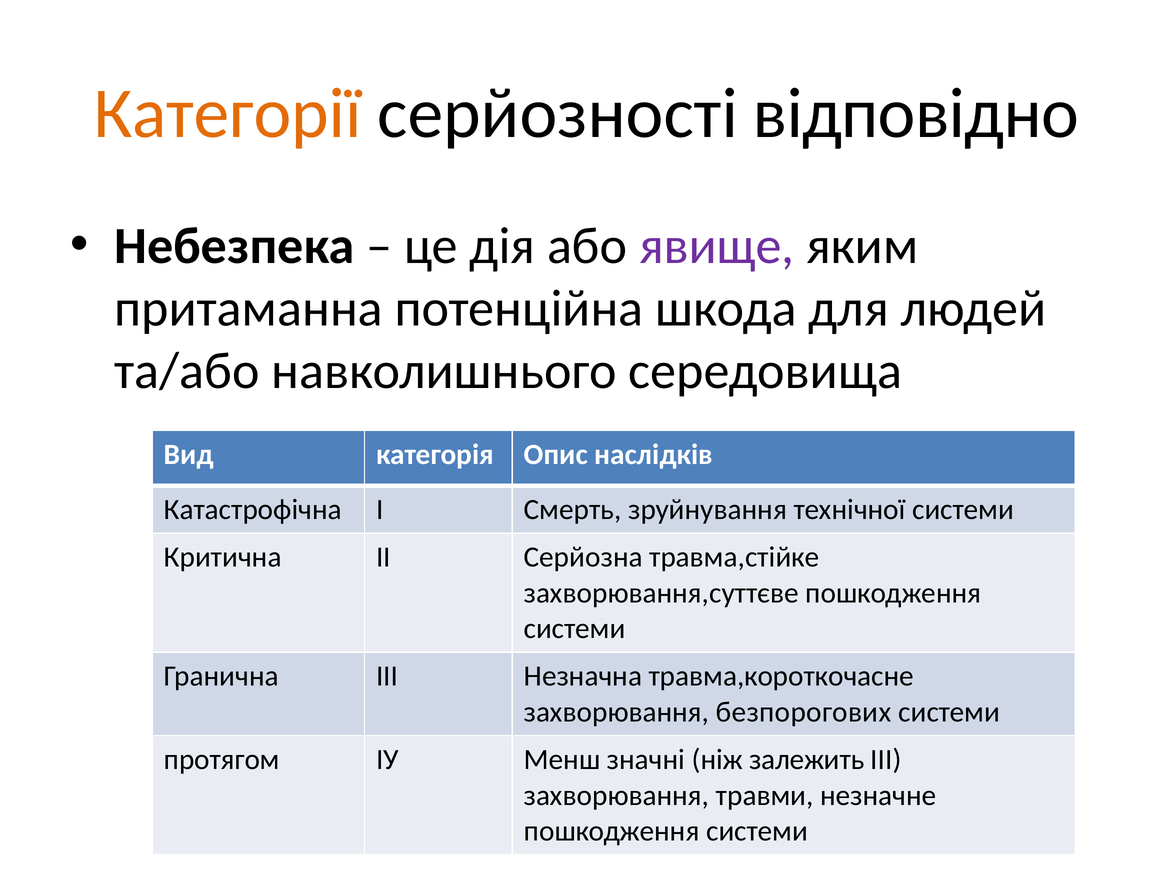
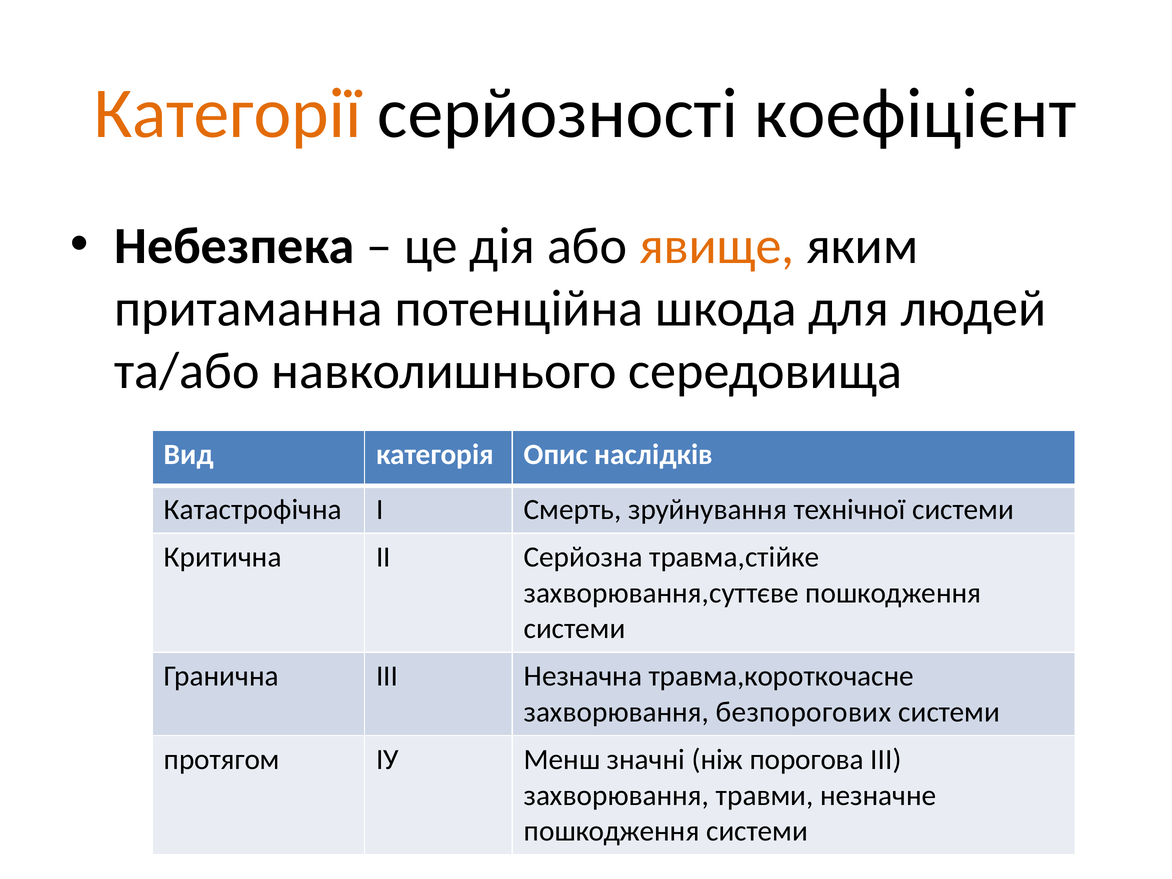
відповідно: відповідно -> коефіцієнт (915, 113)
явище colour: purple -> orange (717, 246)
залежить: залежить -> порогова (807, 760)
